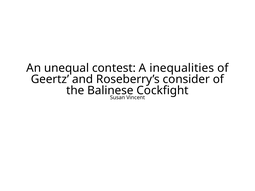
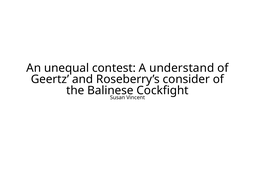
inequalities: inequalities -> understand (182, 68)
